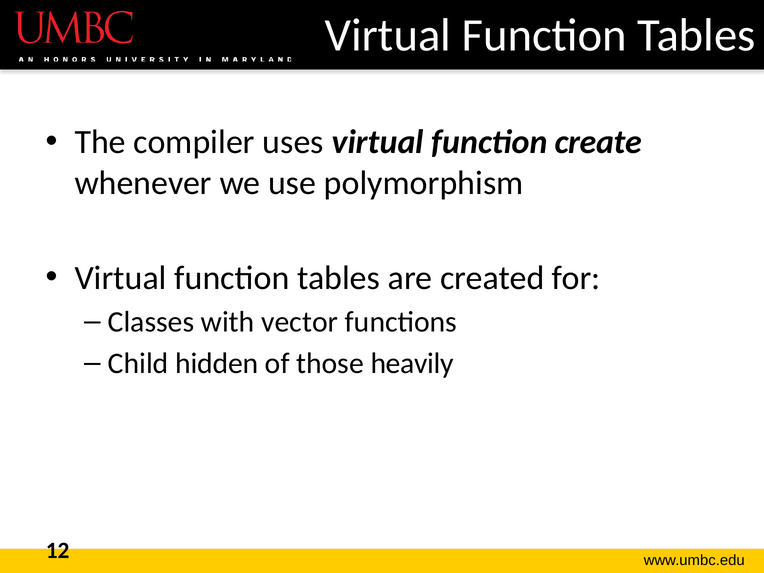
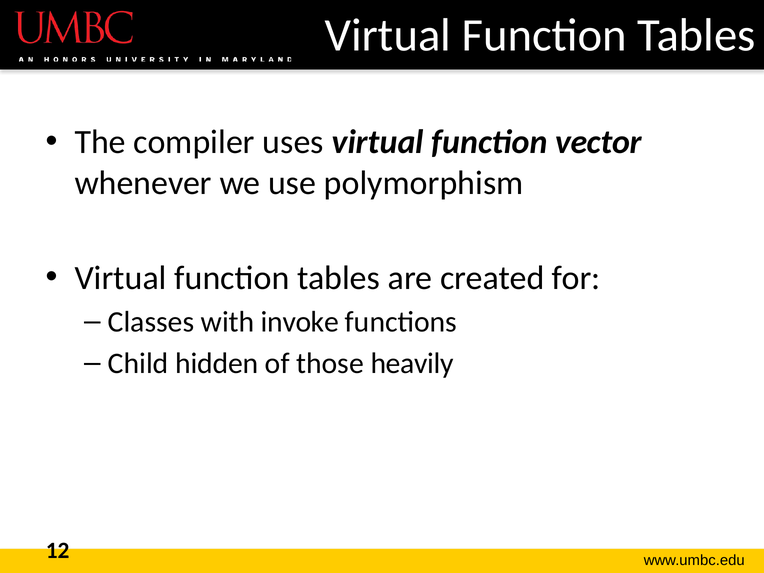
create: create -> vector (598, 142)
vector: vector -> invoke (300, 322)
